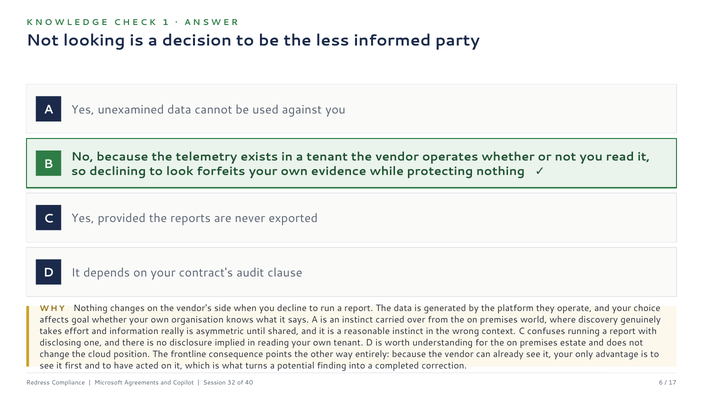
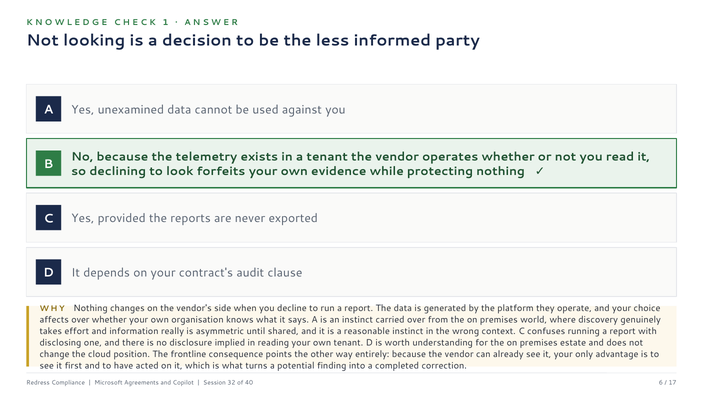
affects goal: goal -> over (80, 320)
